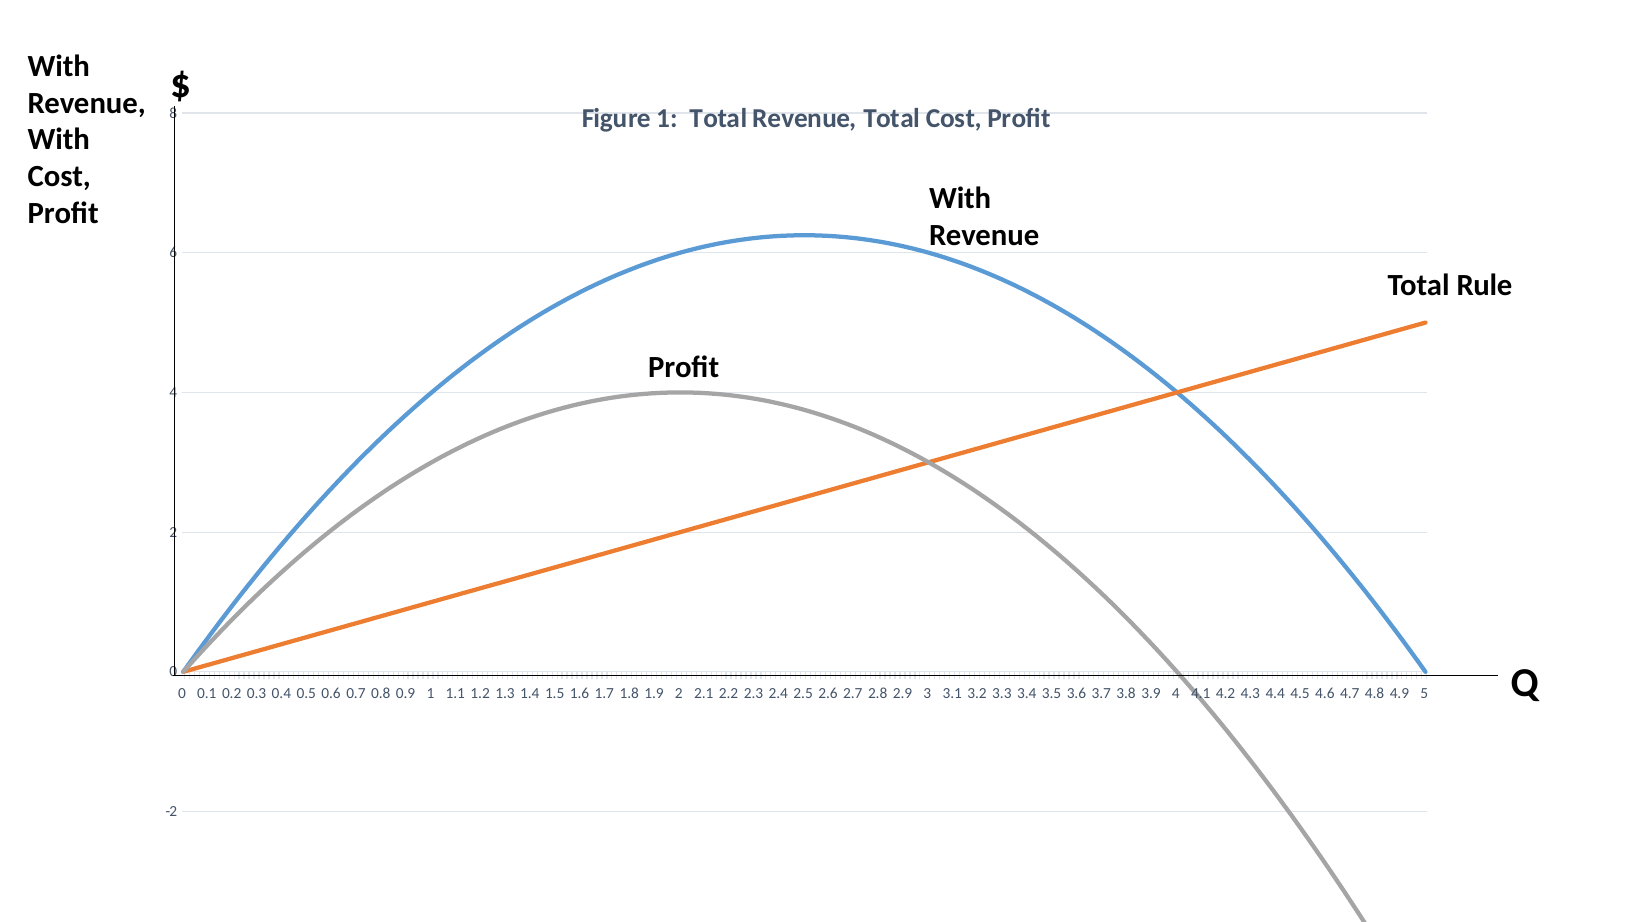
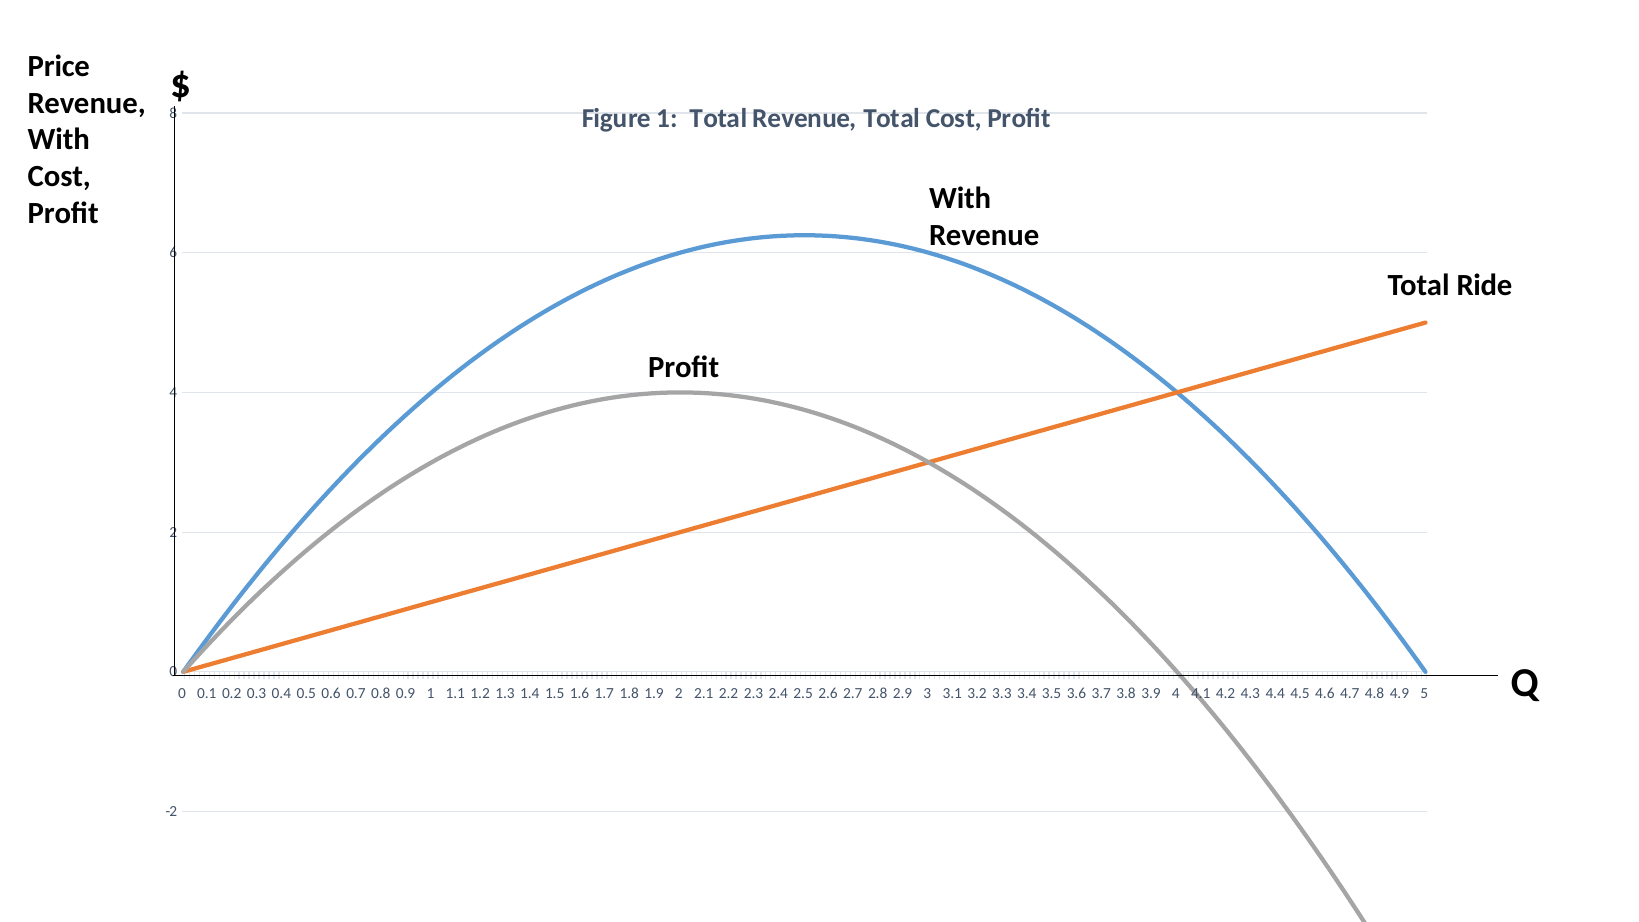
With: With -> Price (59, 66)
Rule: Rule -> Ride (1484, 285)
